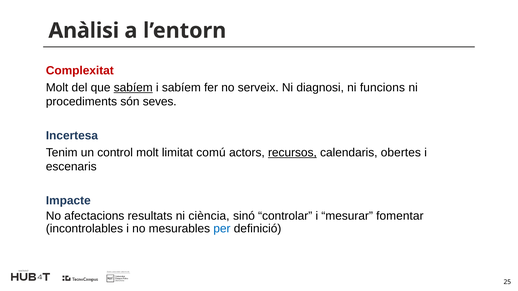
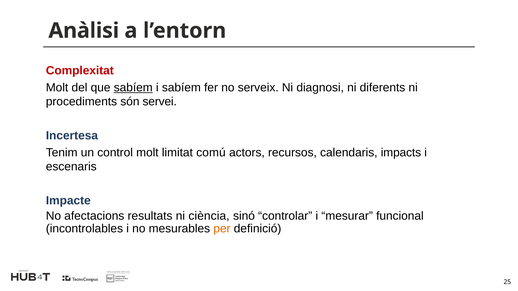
funcions: funcions -> diferents (382, 88)
seves: seves -> servei (160, 102)
recursos underline: present -> none (292, 153)
obertes: obertes -> impacts (401, 153)
fomentar: fomentar -> funcional (400, 216)
per colour: blue -> orange (222, 229)
